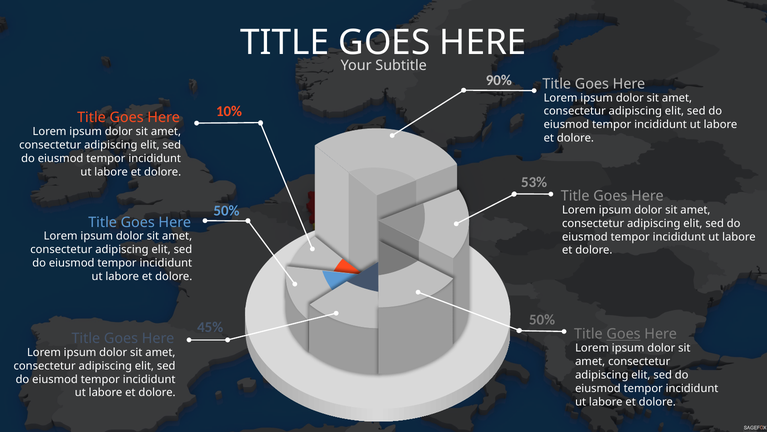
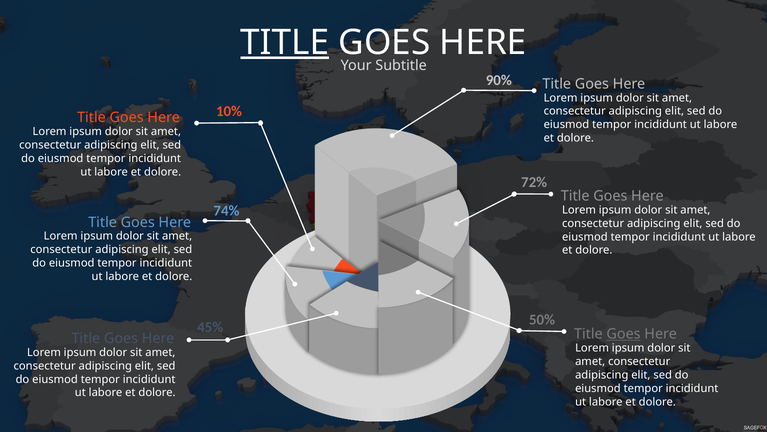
TITLE underline: none -> present (285, 43)
53%: 53% -> 72% (534, 182)
50%: 50% -> 74% (226, 211)
